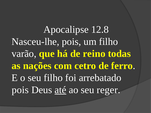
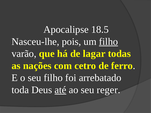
12.8: 12.8 -> 18.5 (100, 30)
filho underline: none -> present (108, 42)
reino: reino -> lagar (94, 54)
pois: pois -> toda (20, 90)
